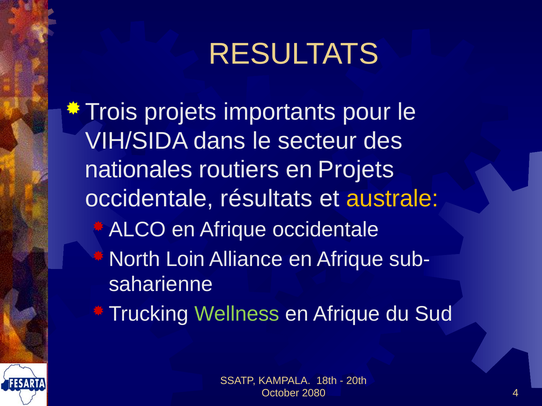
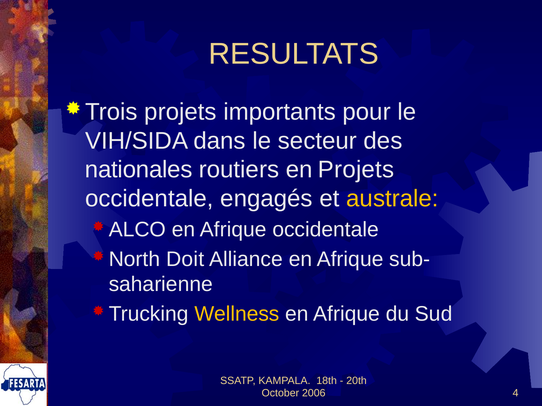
résultats: résultats -> engagés (267, 199)
Loin: Loin -> Doit (185, 259)
Wellness colour: light green -> yellow (237, 314)
2080: 2080 -> 2006 (314, 394)
